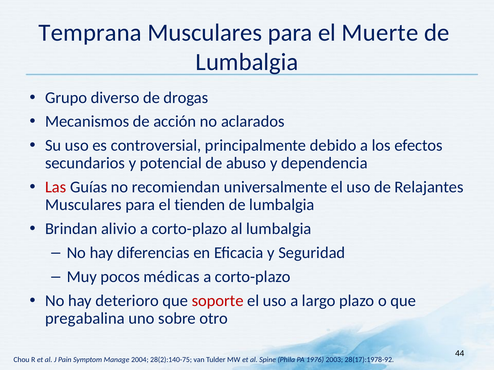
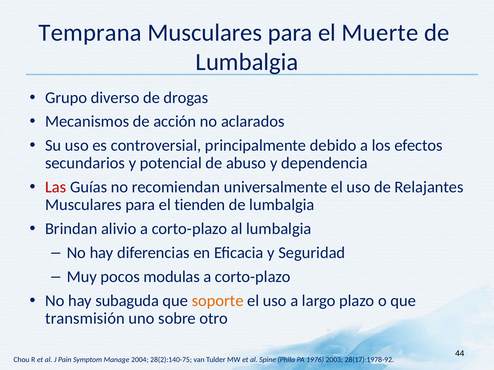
médicas: médicas -> modulas (172, 277)
deterioro: deterioro -> subaguda (127, 301)
soporte colour: red -> orange (218, 301)
pregabalina: pregabalina -> transmisión (85, 319)
